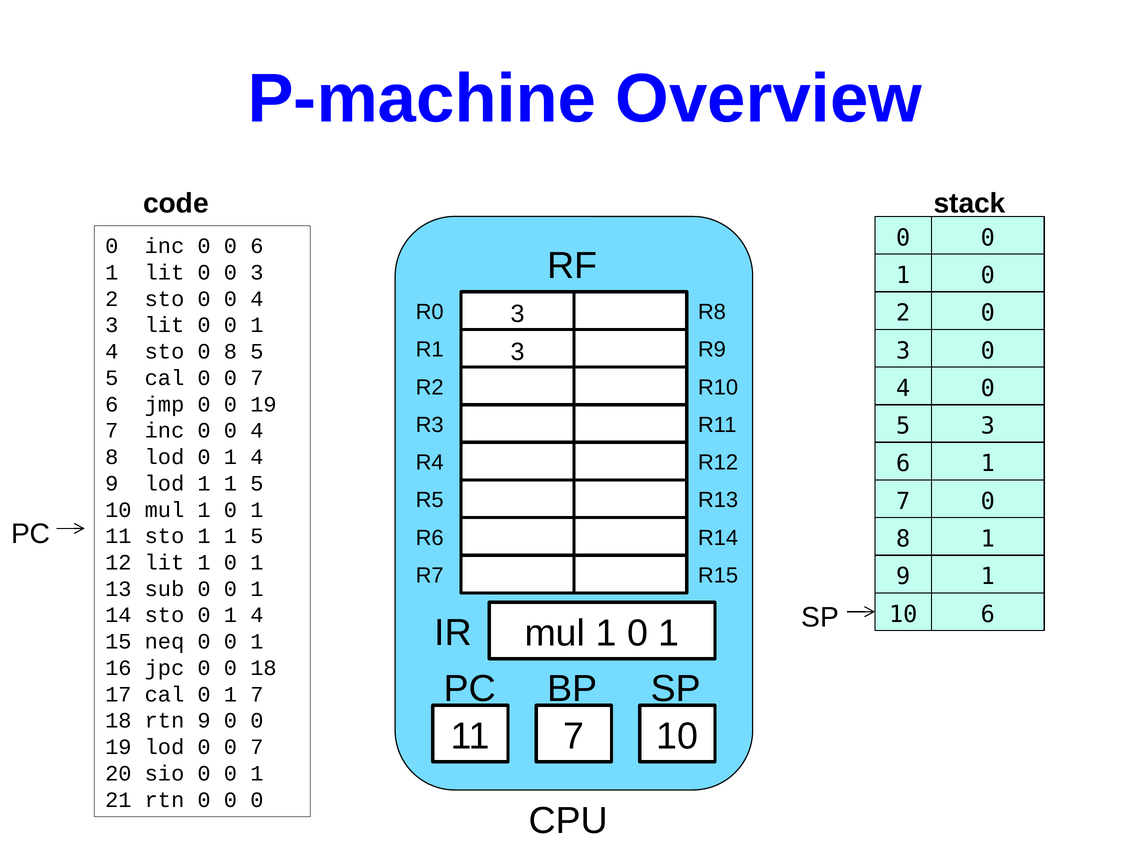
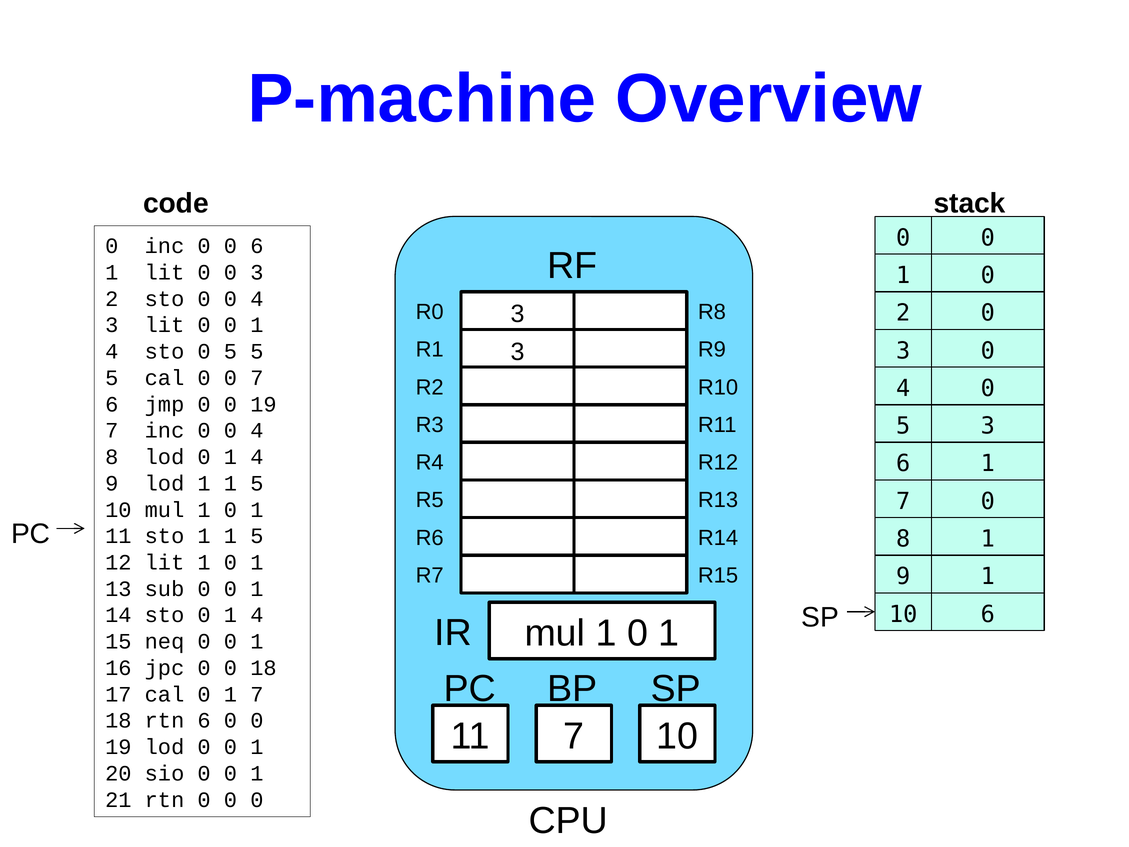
0 8: 8 -> 5 (230, 351)
rtn 9: 9 -> 6 (204, 720)
lod 0 0 7: 7 -> 1 (257, 747)
